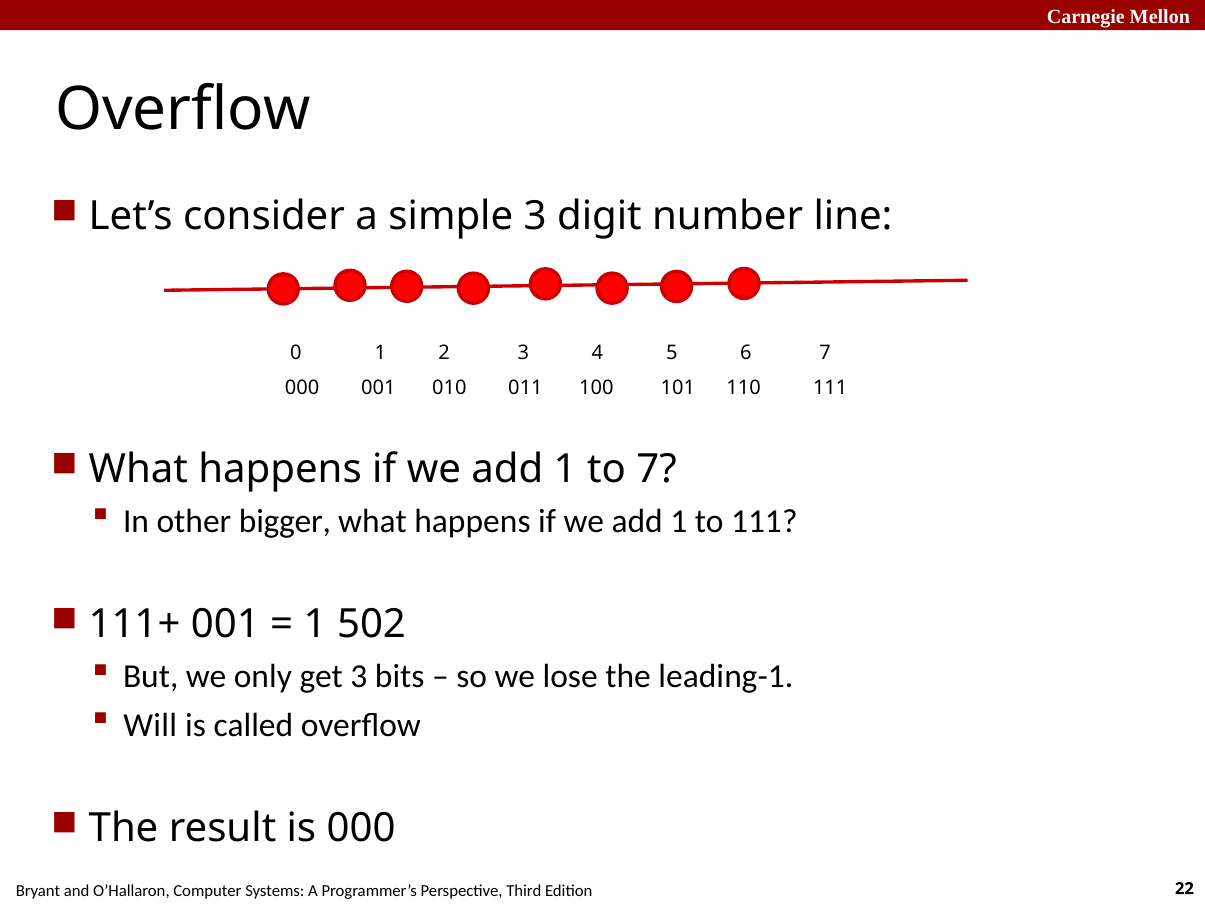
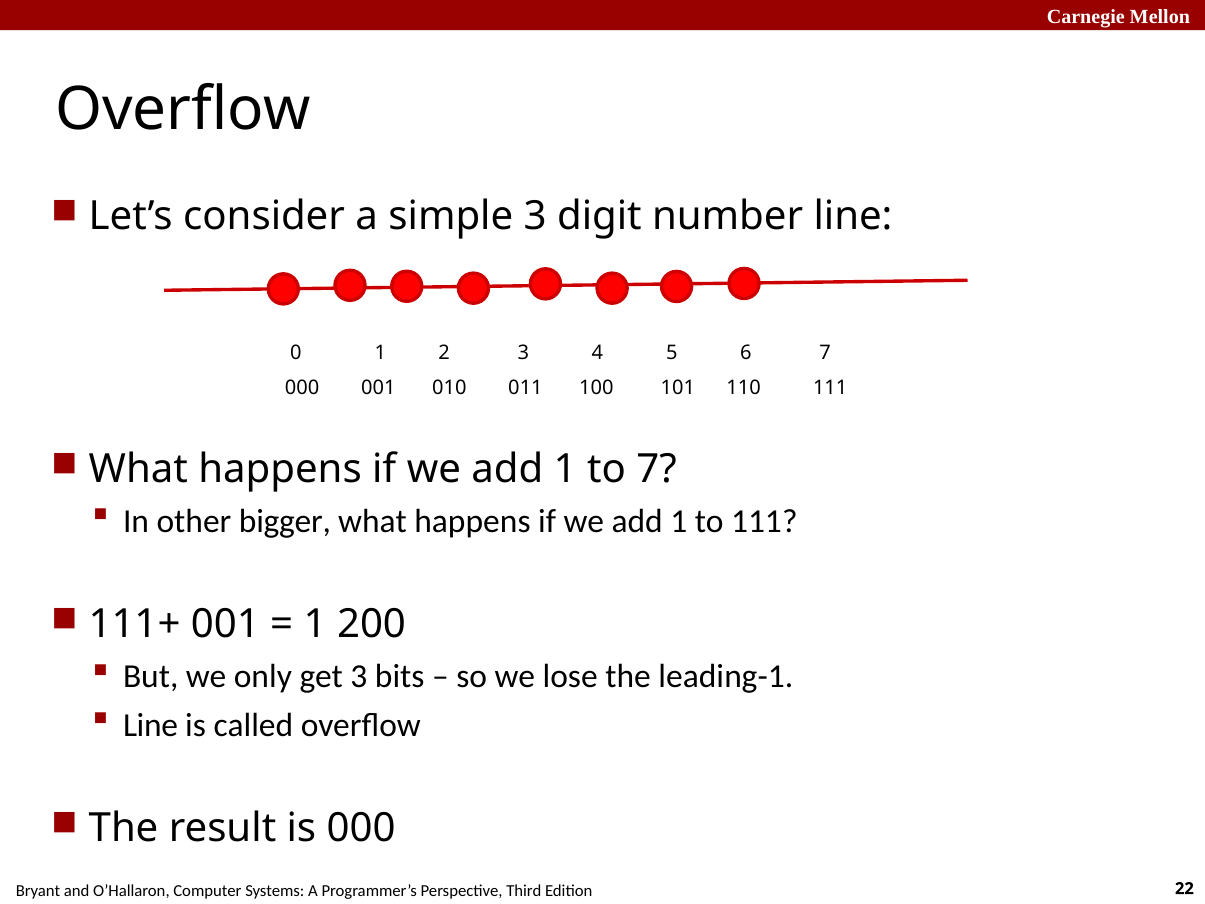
502: 502 -> 200 (372, 625)
Will: Will -> Line (150, 725)
